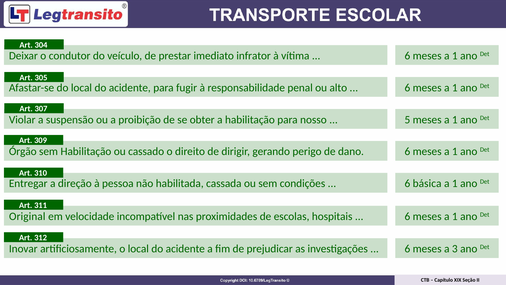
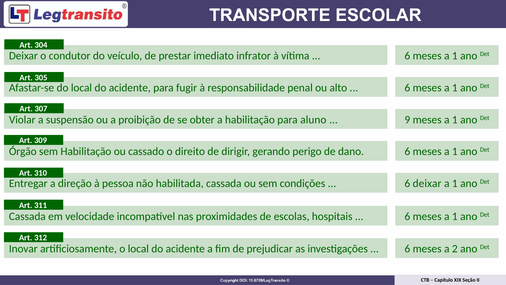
nosso: nosso -> aluno (313, 120)
5: 5 -> 9 (407, 120)
6 básica: básica -> deixar (427, 183)
Original: Original -> Cassada (27, 216)
3: 3 -> 2 (455, 249)
